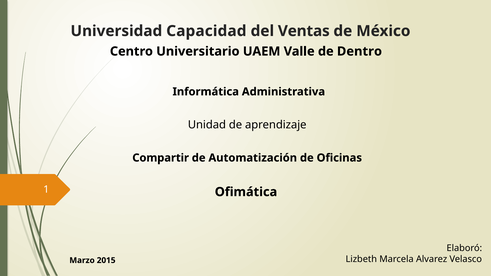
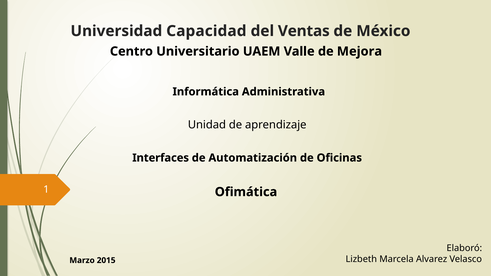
Dentro: Dentro -> Mejora (359, 51)
Compartir: Compartir -> Interfaces (161, 158)
